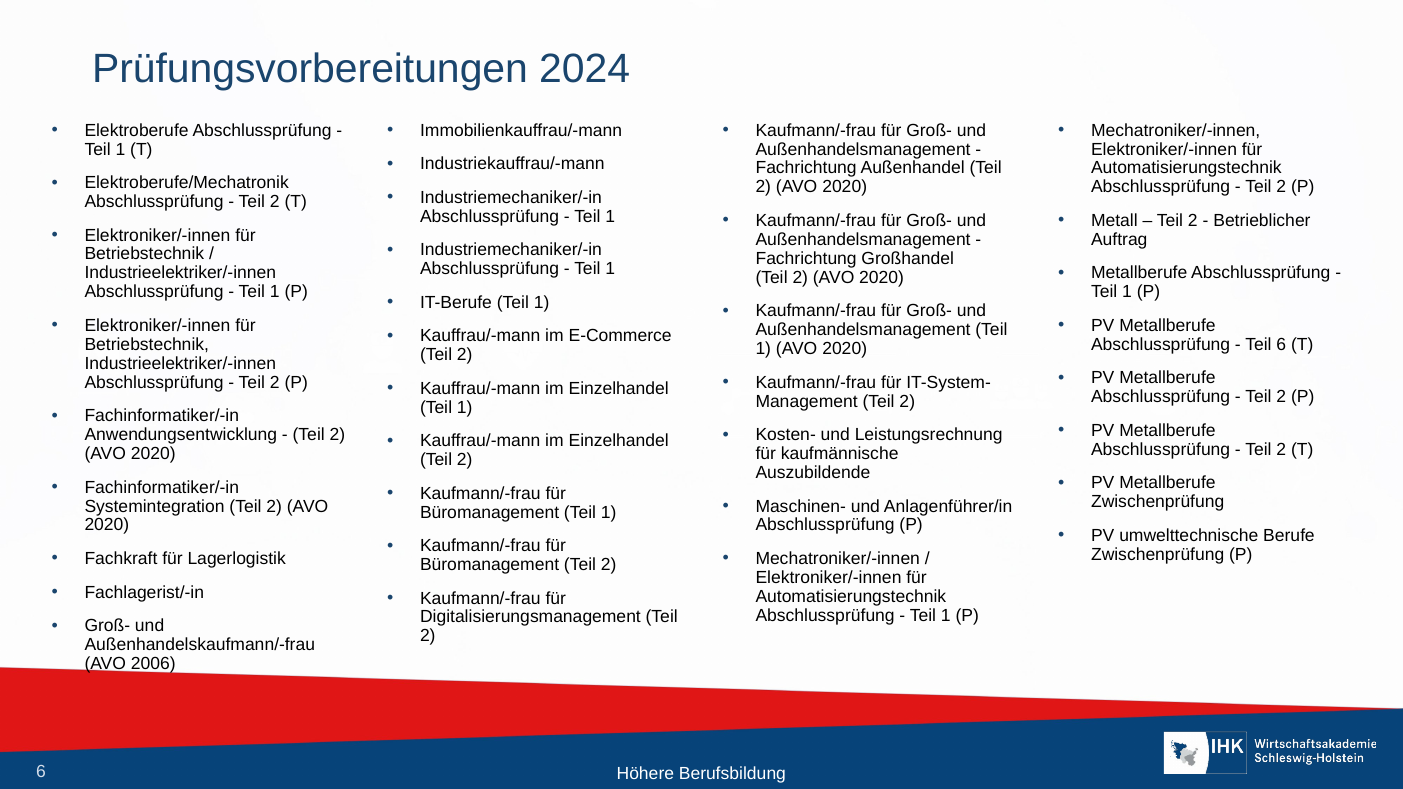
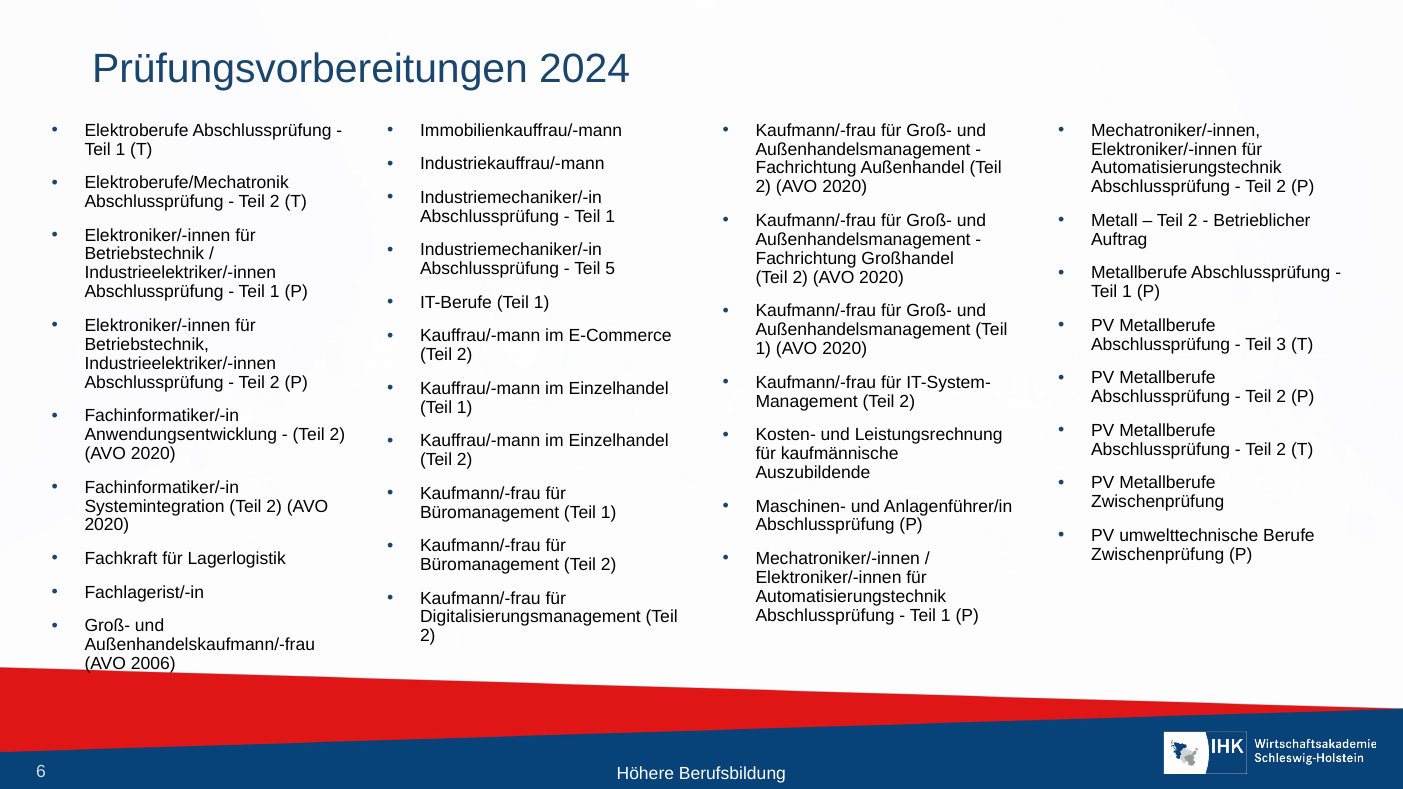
1: 1 -> 5 (610, 269)
Teil 6: 6 -> 3 (1281, 345)
